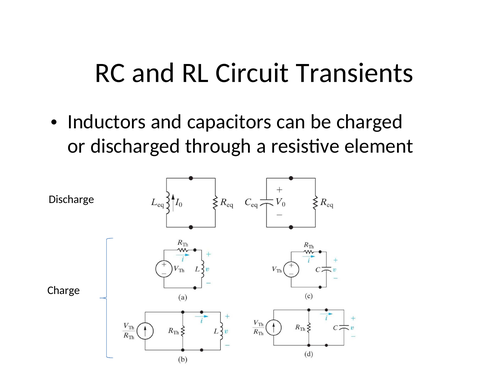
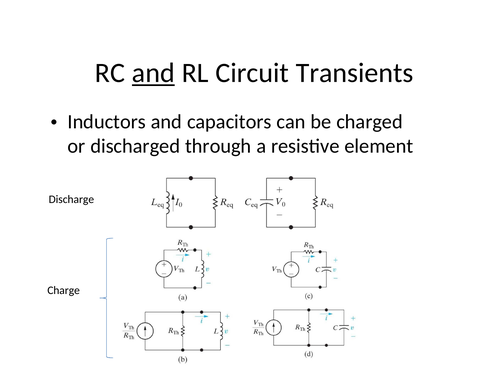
and underline: none -> present (153, 73)
